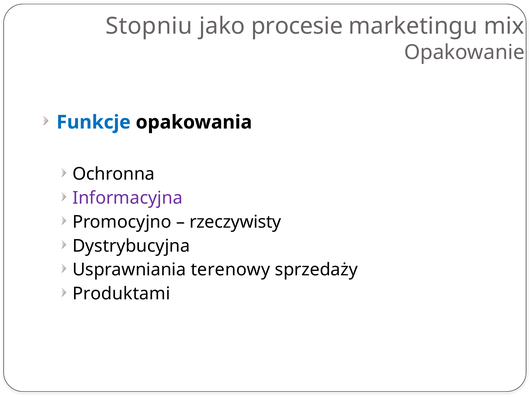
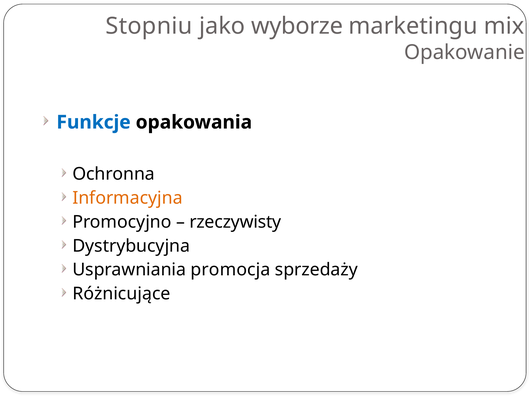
procesie: procesie -> wyborze (297, 26)
Informacyjna colour: purple -> orange (127, 198)
terenowy: terenowy -> promocja (230, 270)
Produktami: Produktami -> Różnicujące (121, 294)
